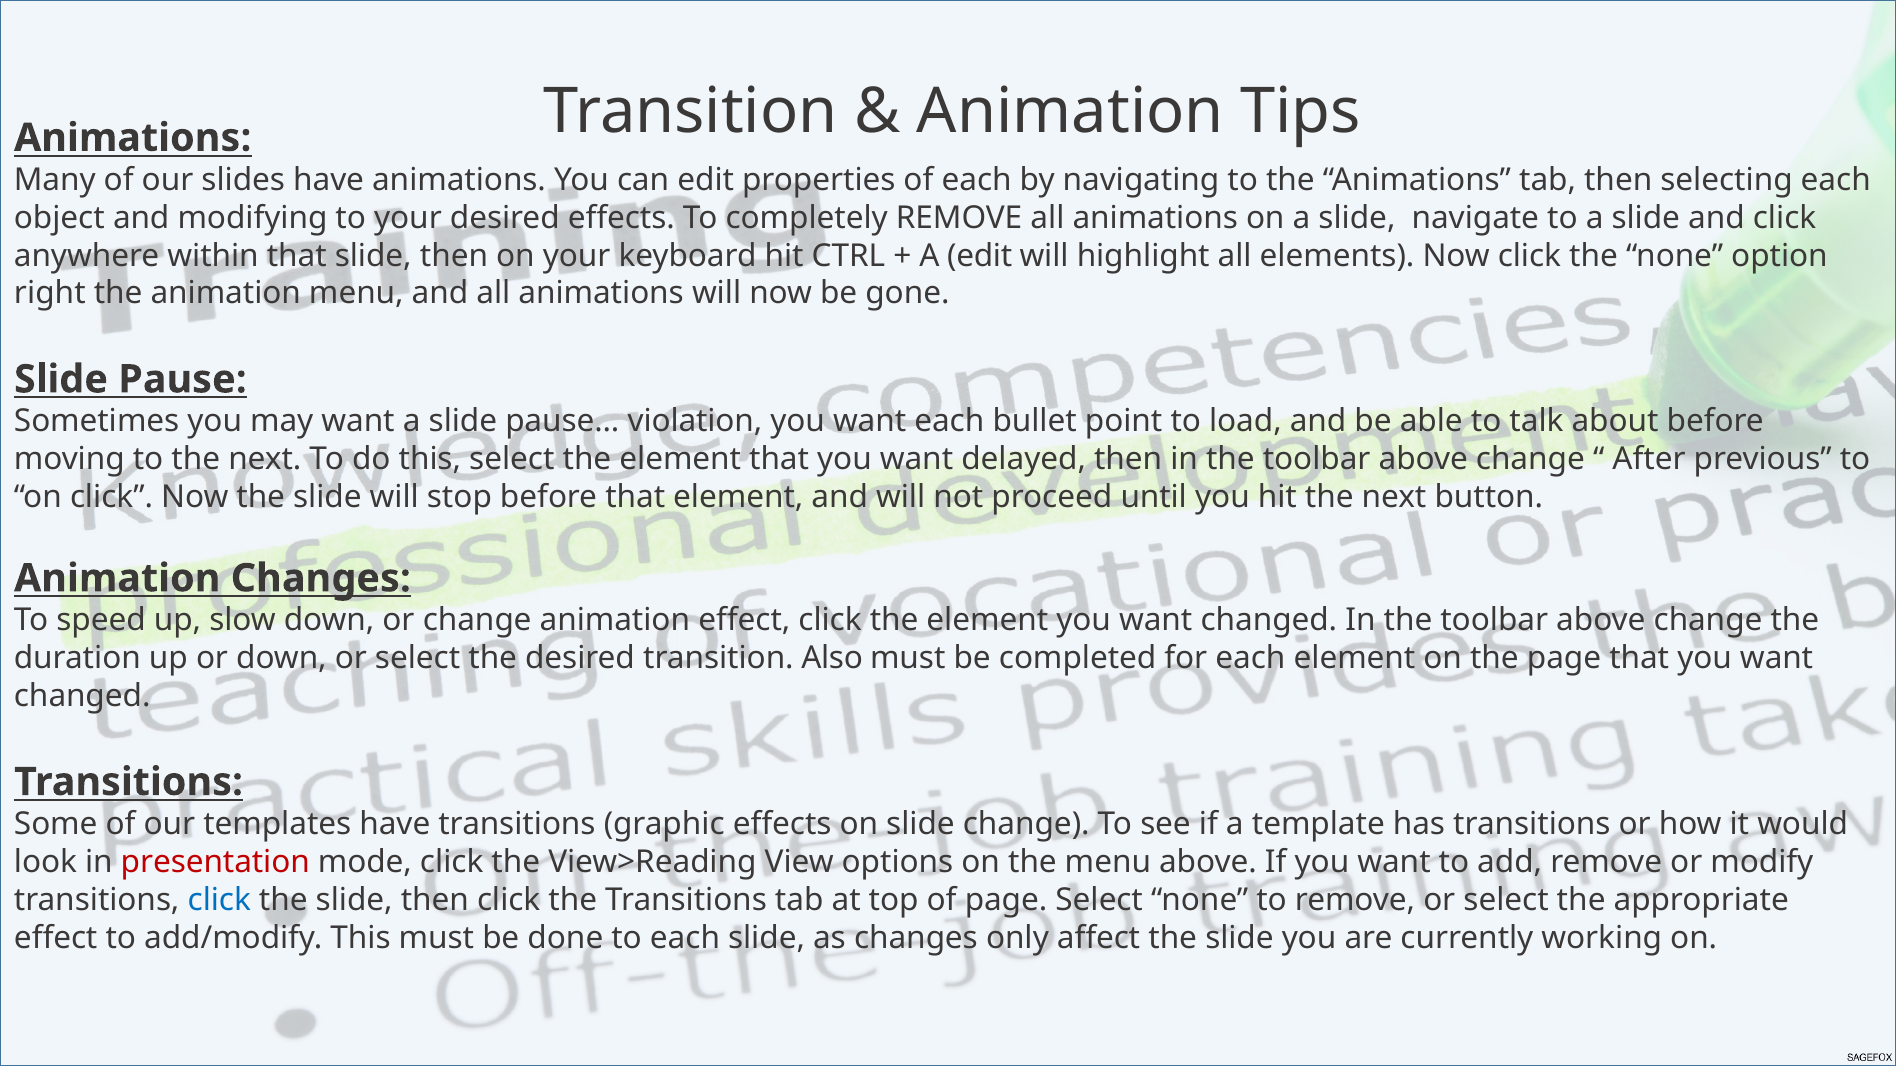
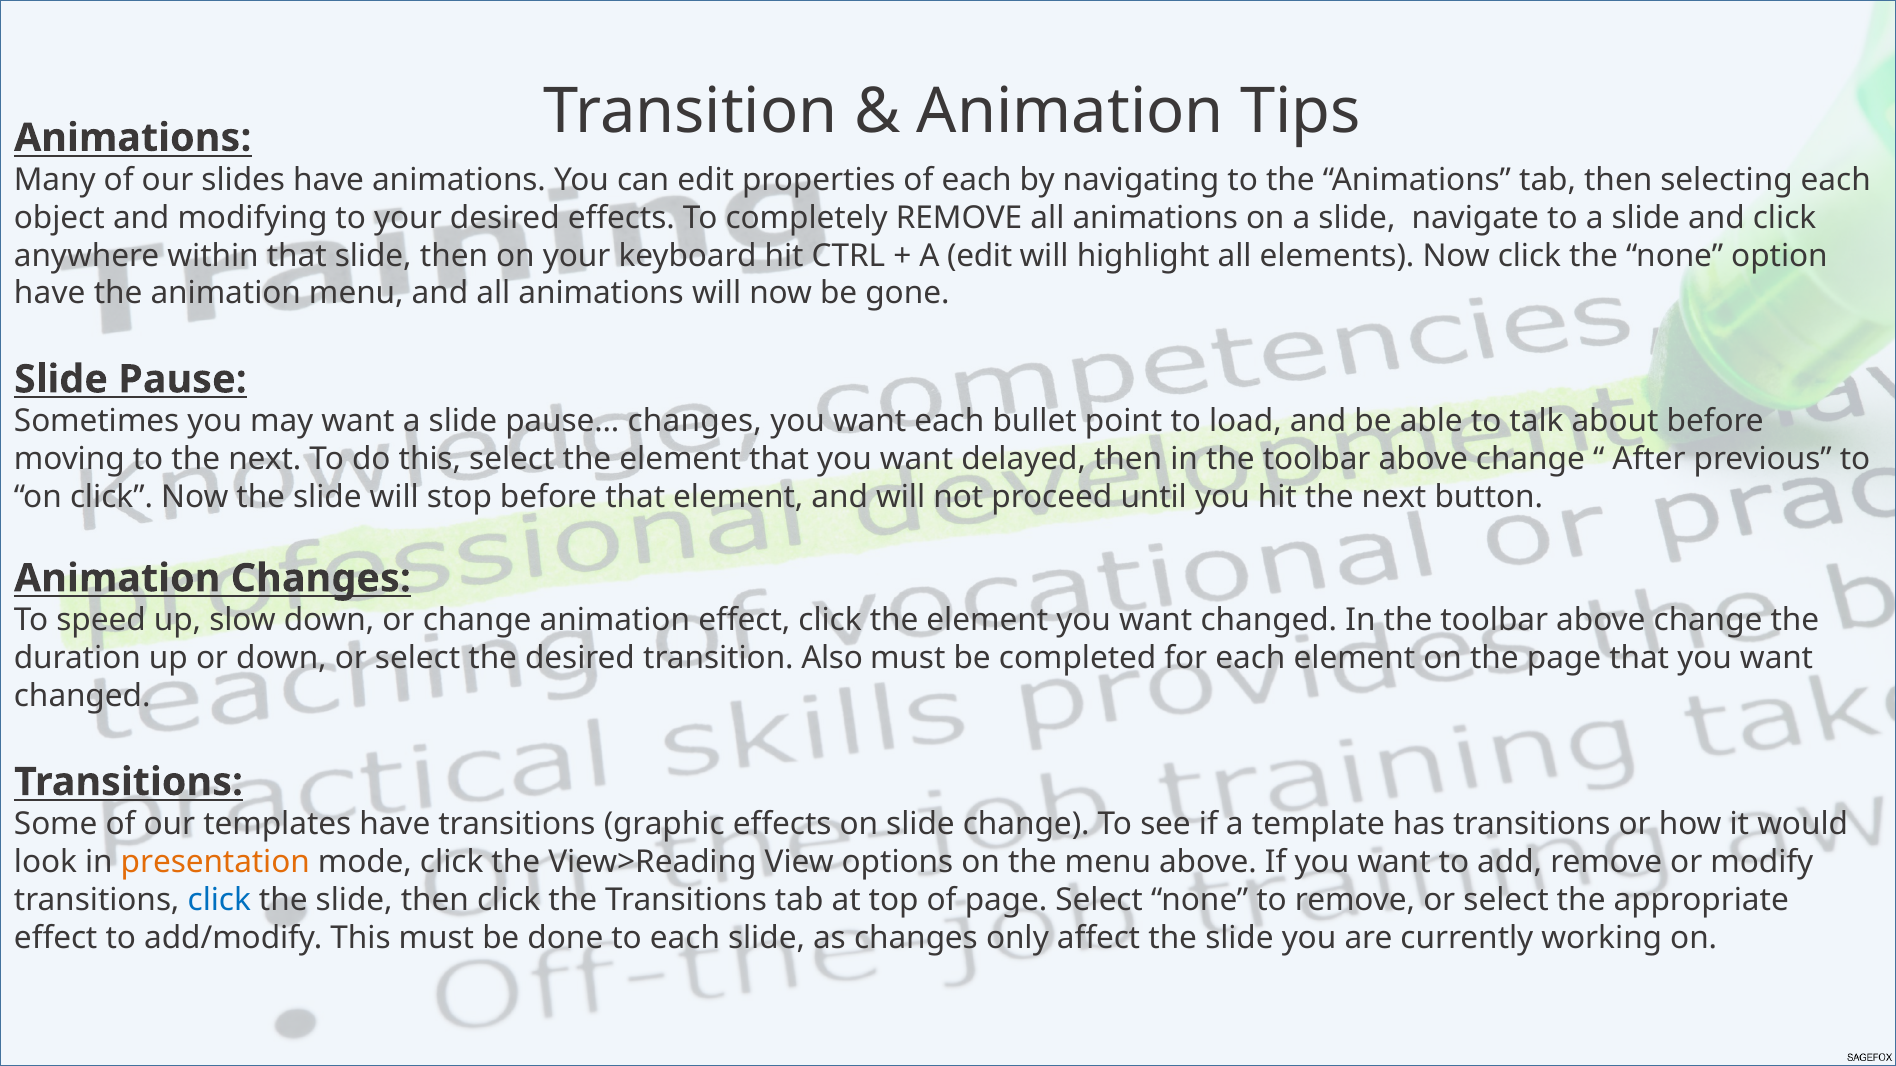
right: right -> have (50, 294)
pause… violation: violation -> changes (695, 422)
presentation colour: red -> orange (215, 862)
